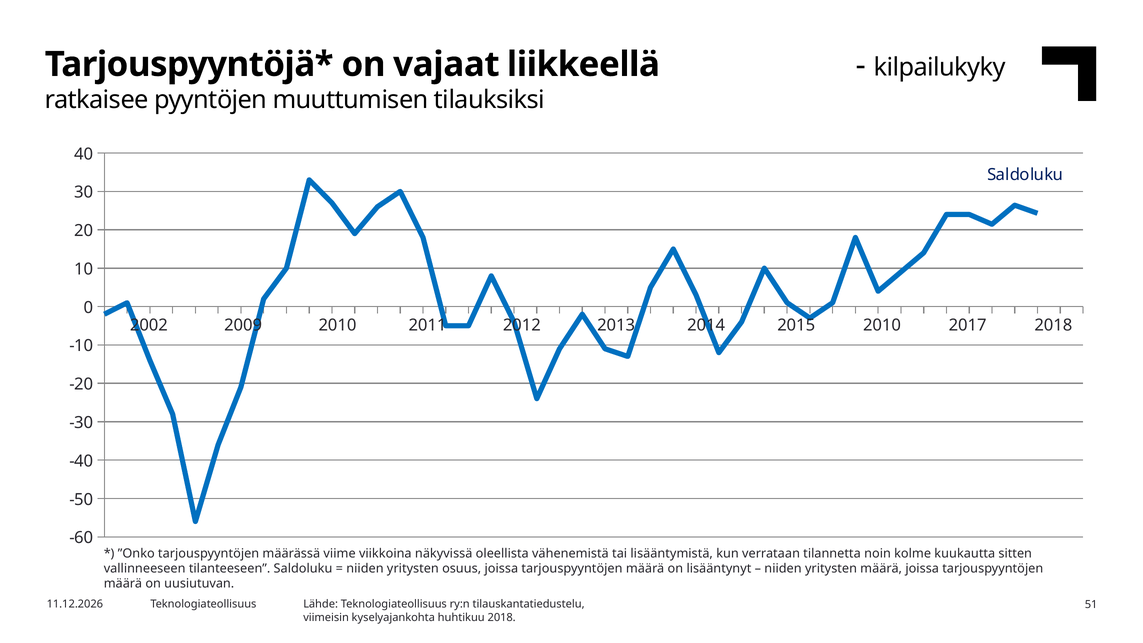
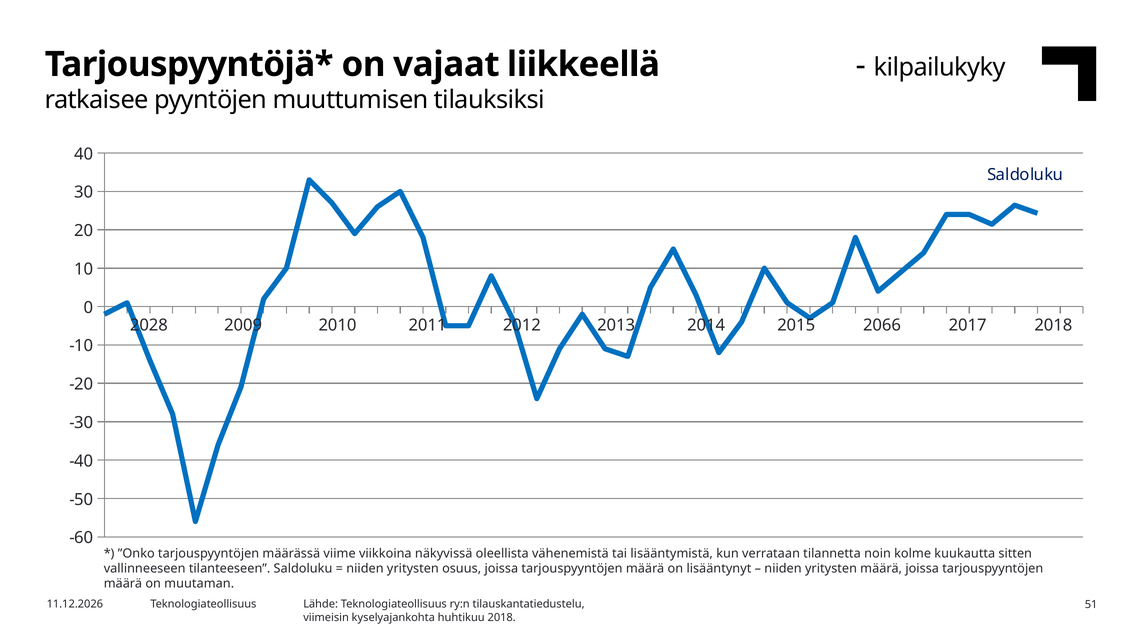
2002: 2002 -> 2028 (149, 325)
2015 2010: 2010 -> 2066 (882, 325)
uusiutuvan: uusiutuvan -> muutaman (199, 584)
